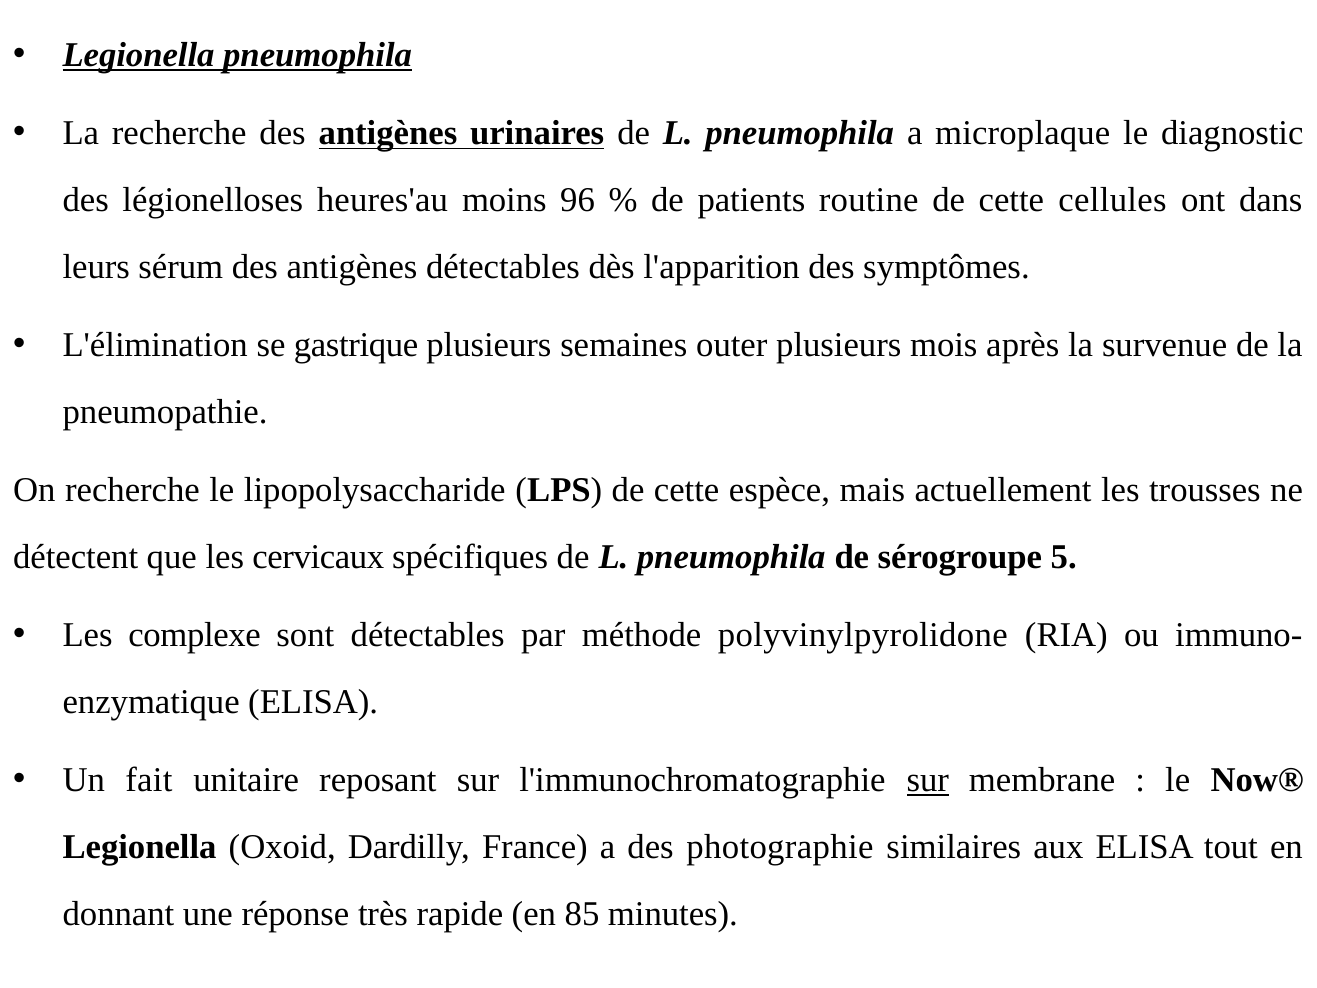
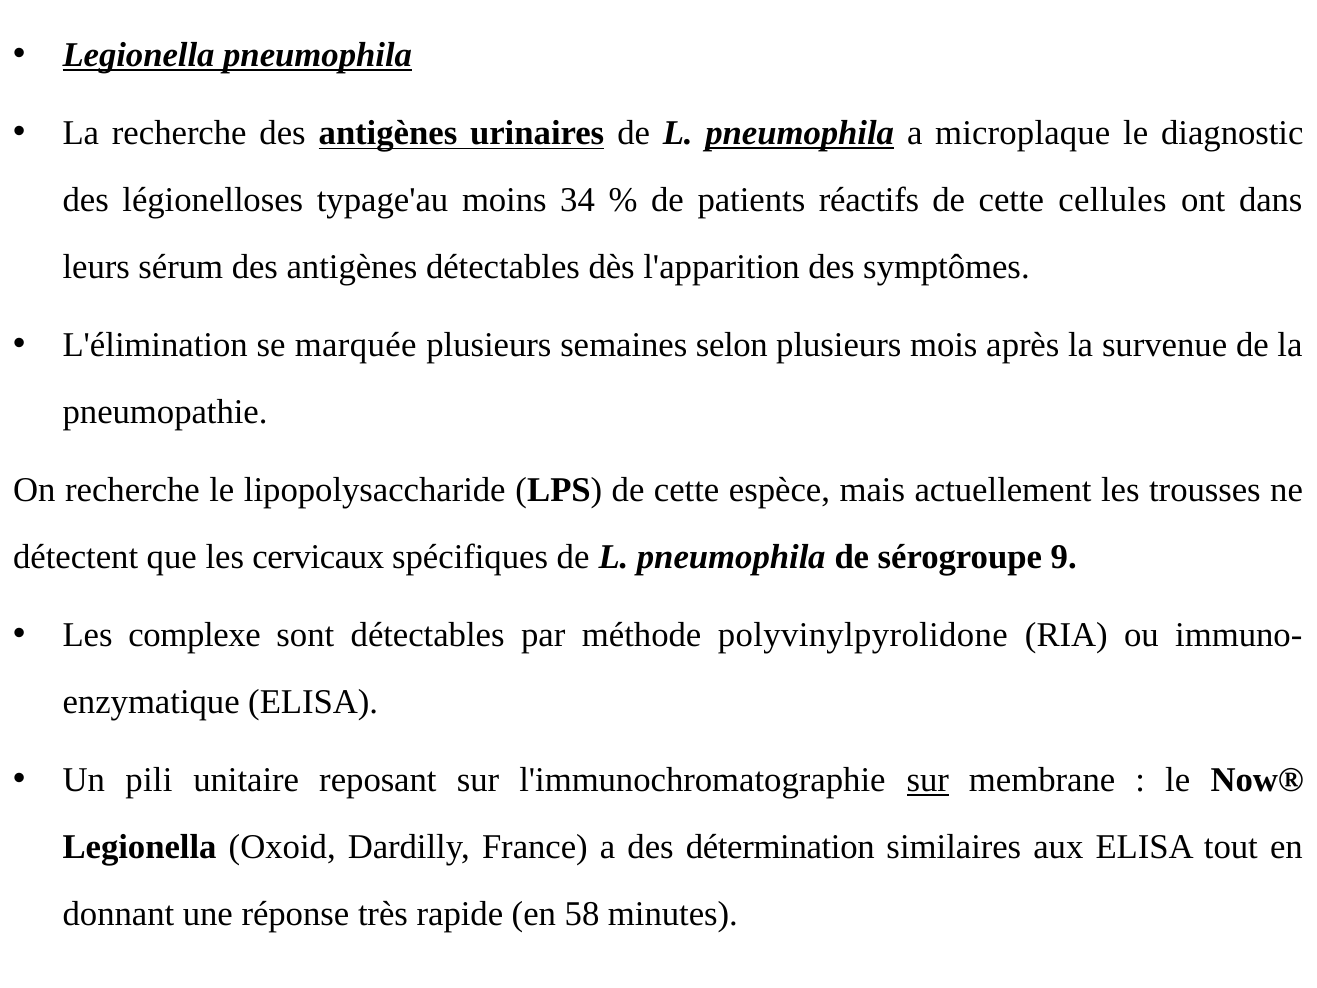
pneumophila underline: none -> present (800, 133)
heures'au: heures'au -> typage'au (383, 200)
96: 96 -> 34 (578, 200)
routine: routine -> réactifs (869, 200)
gastrique: gastrique -> marquée (356, 345)
outer: outer -> selon (732, 345)
5: 5 -> 9 (1064, 557)
fait: fait -> pili (149, 780)
photographie: photographie -> détermination (780, 847)
85: 85 -> 58 (582, 914)
